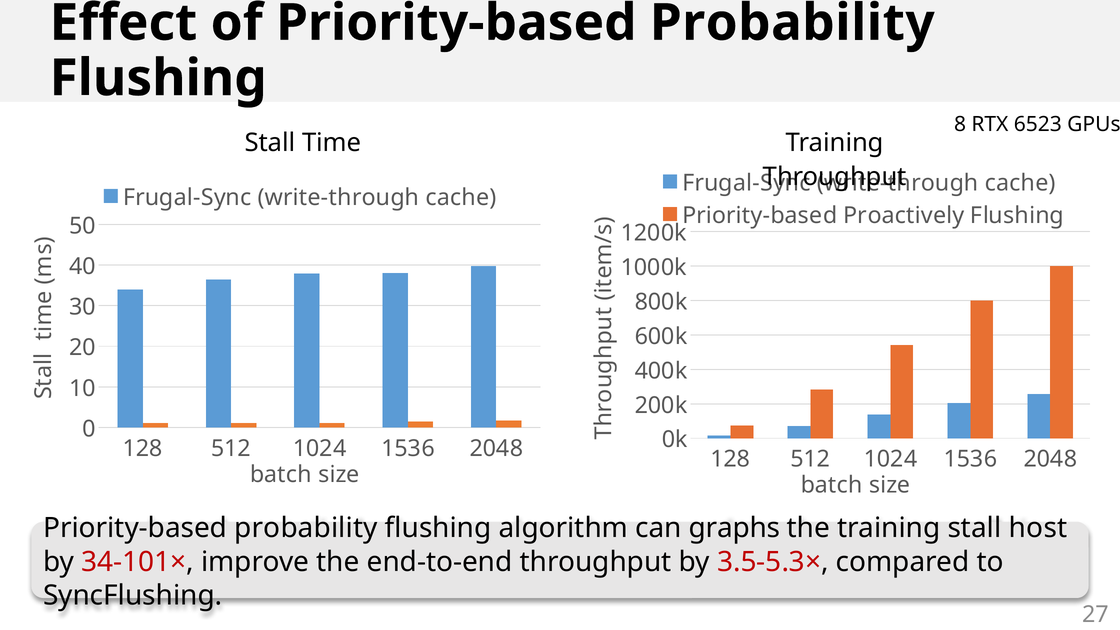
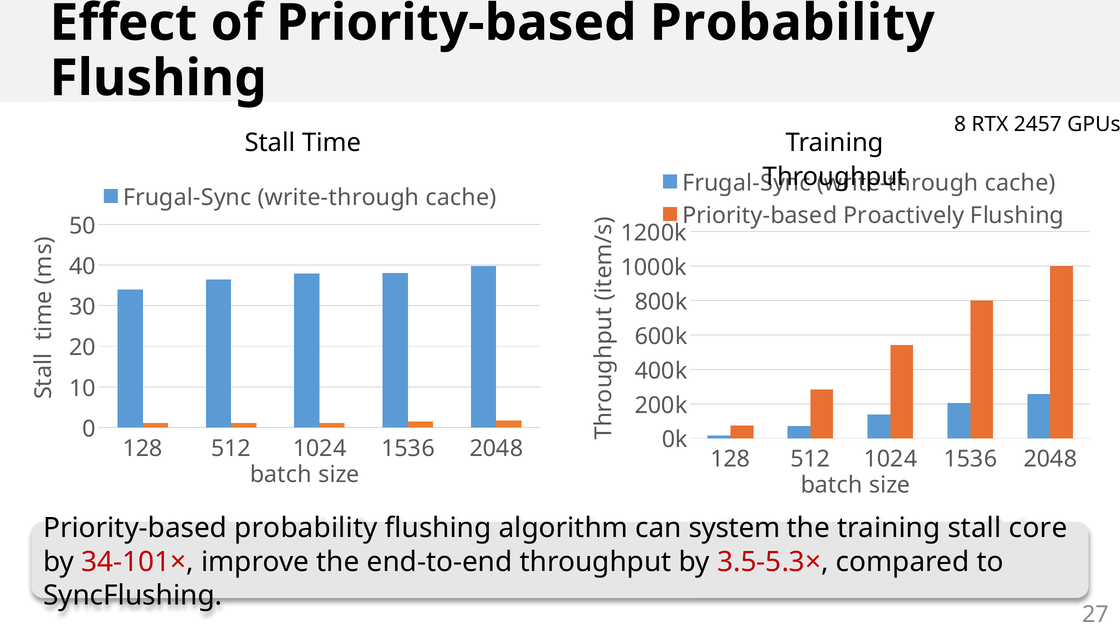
6523: 6523 -> 2457 (1038, 124)
graphs: graphs -> system (734, 528)
host: host -> core (1038, 528)
